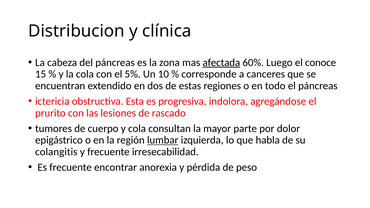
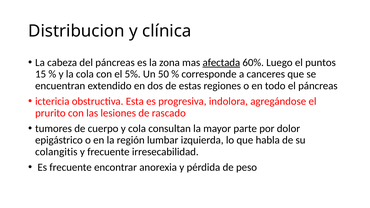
conoce: conoce -> puntos (321, 63)
10: 10 -> 50 (163, 74)
lumbar underline: present -> none (163, 140)
